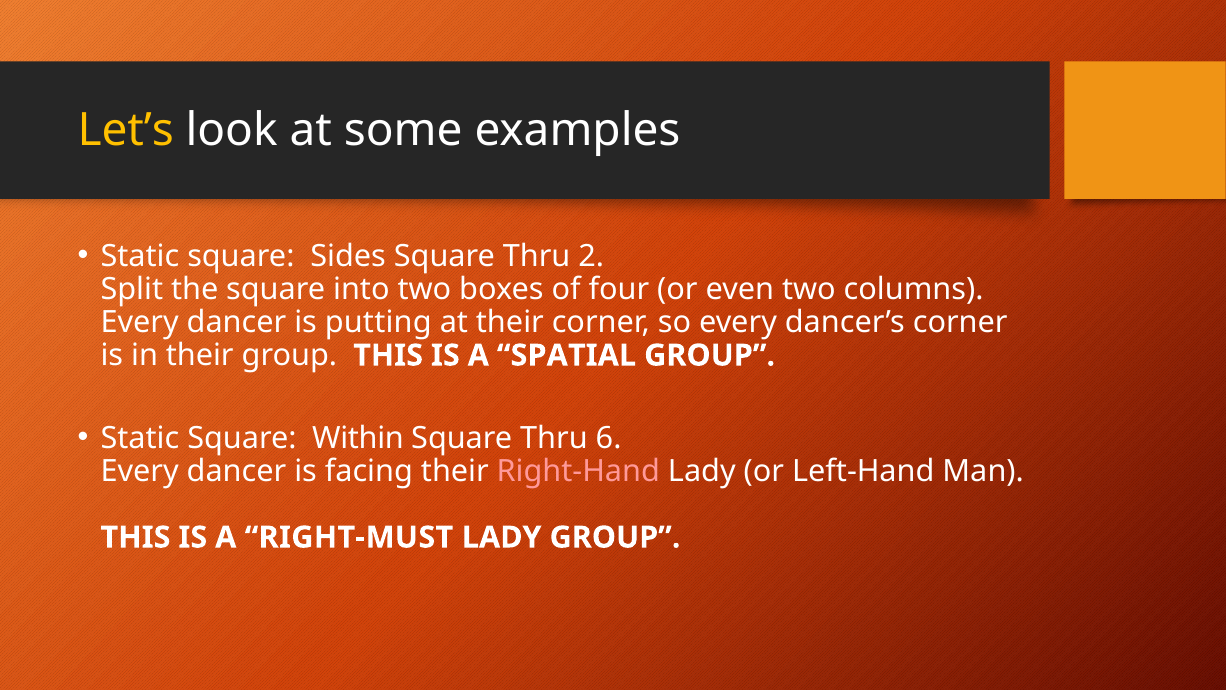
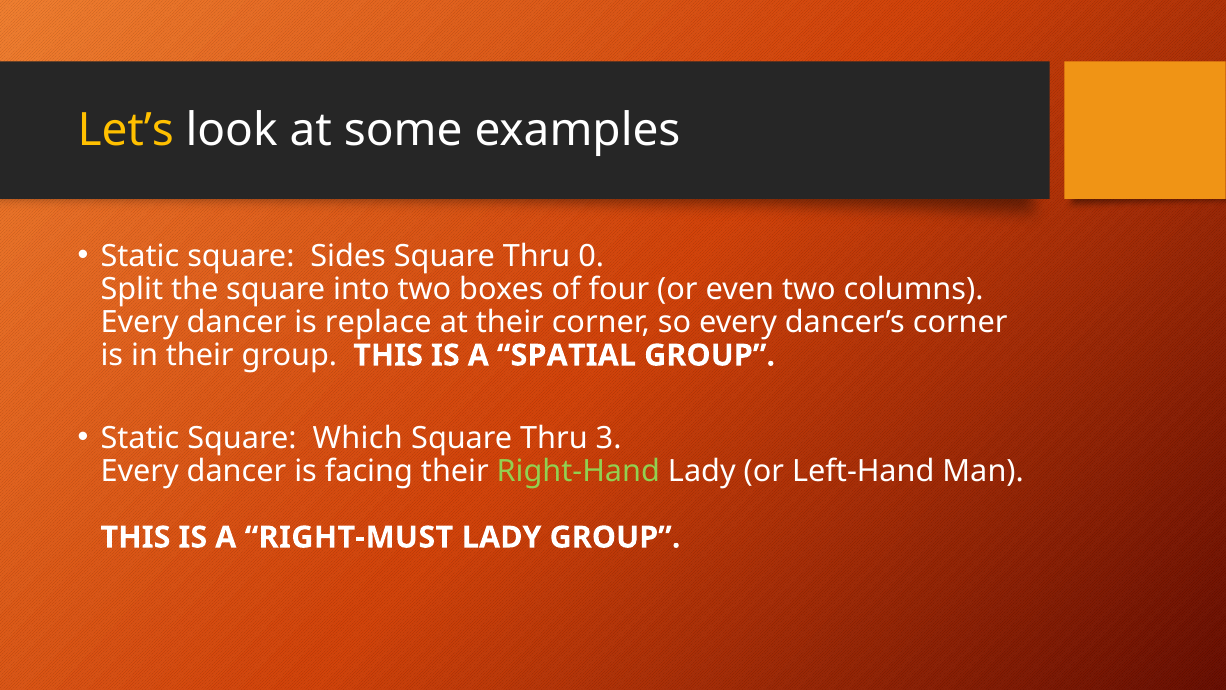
2: 2 -> 0 (591, 256)
putting: putting -> replace (378, 322)
Within: Within -> Which (358, 438)
6: 6 -> 3 (609, 438)
Right-Hand colour: pink -> light green (578, 471)
